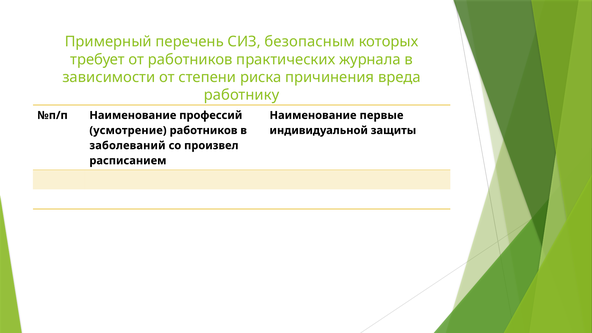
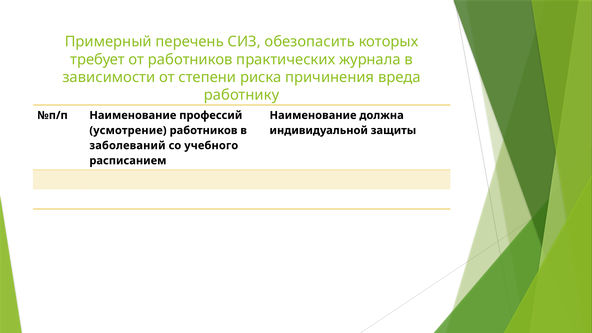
безопасным: безопасным -> обезопасить (310, 42)
первые: первые -> должна (382, 115)
произвел: произвел -> учебного (211, 146)
